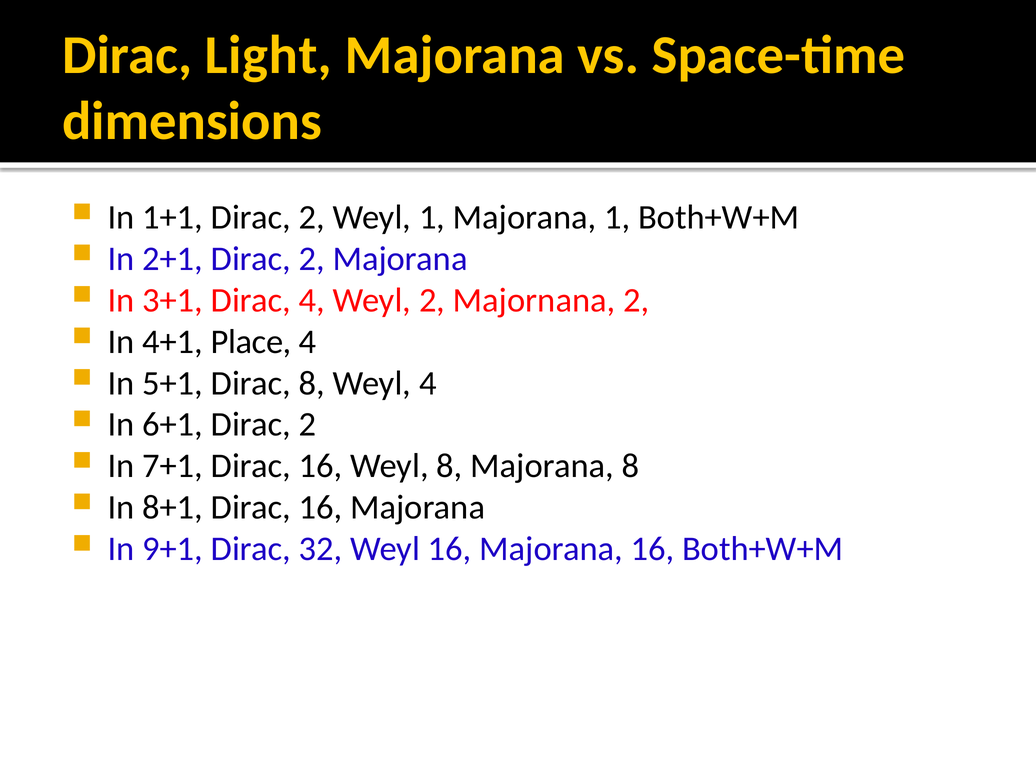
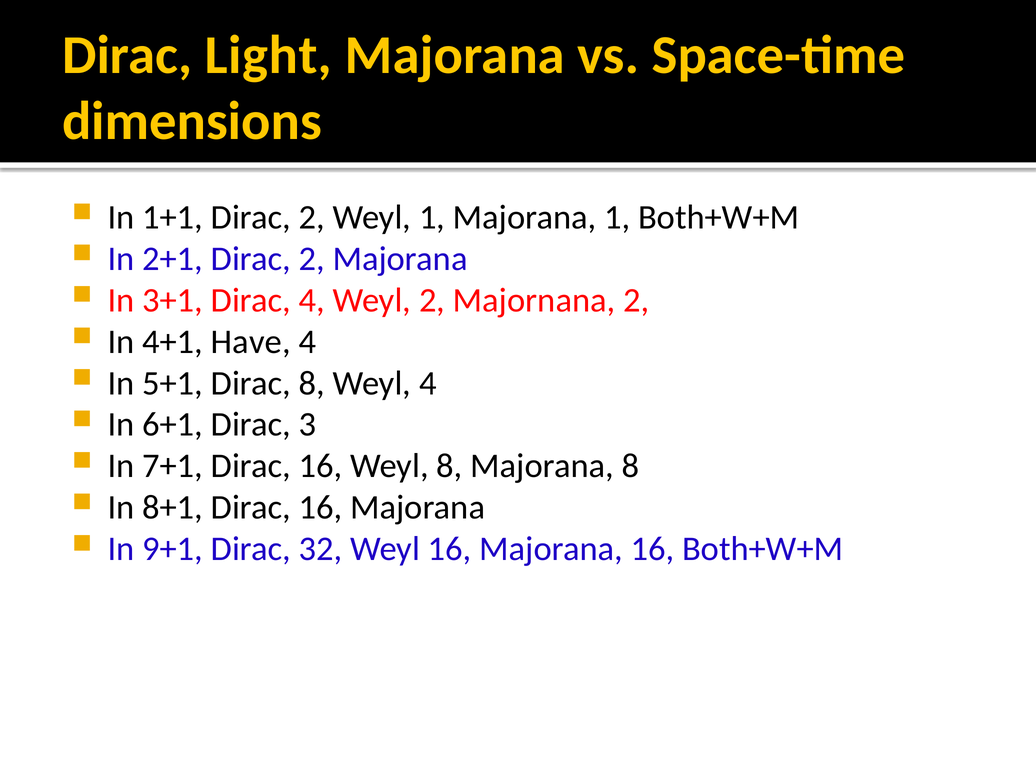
Place: Place -> Have (251, 342)
6+1 Dirac 2: 2 -> 3 (308, 425)
